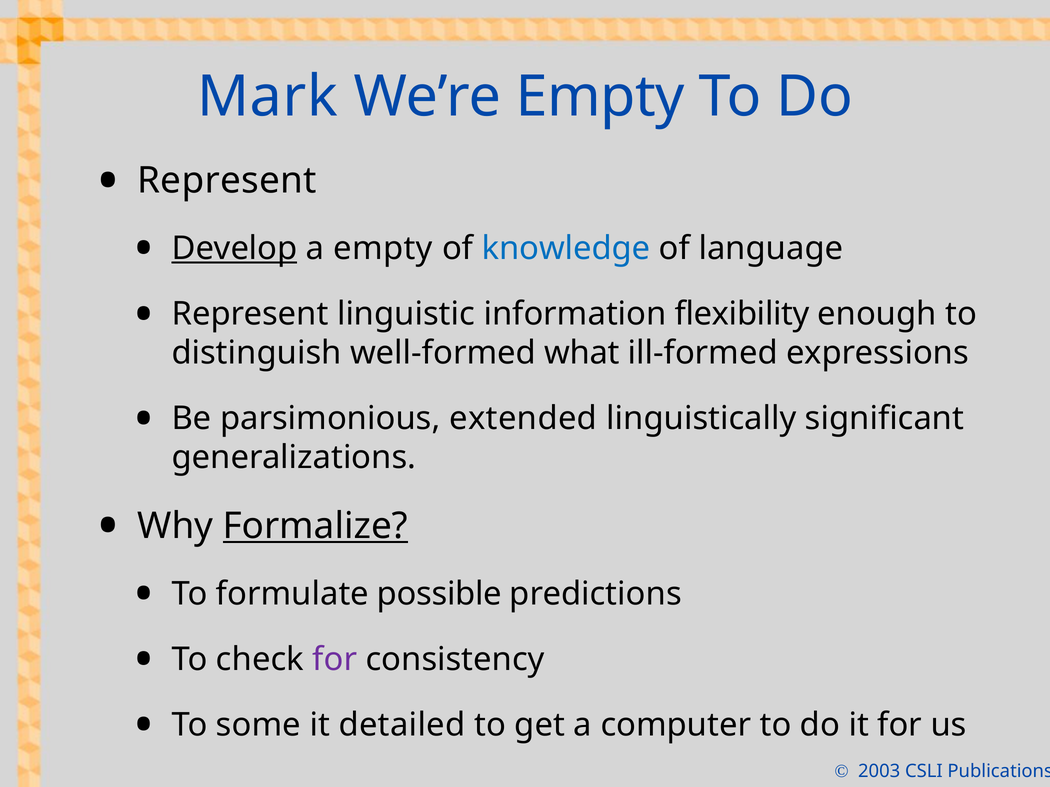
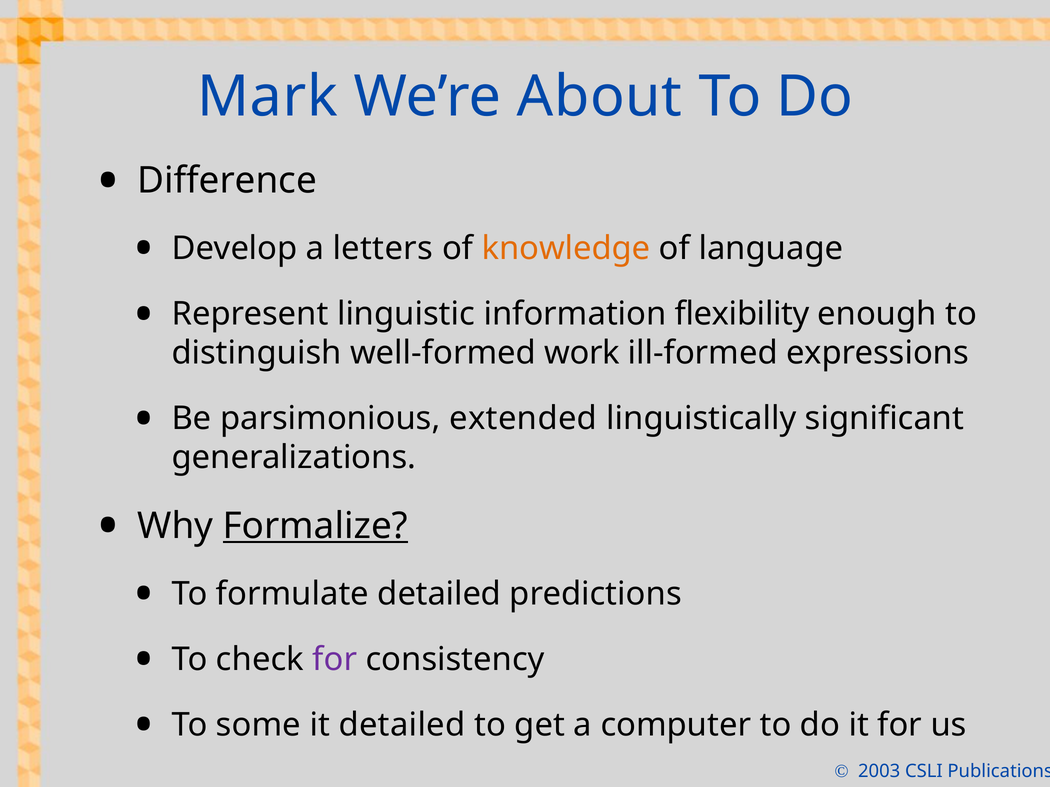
We’re Empty: Empty -> About (600, 97)
Represent: Represent -> Difference (227, 181)
Develop underline: present -> none (234, 249)
a empty: empty -> letters (383, 249)
knowledge colour: blue -> orange (566, 249)
what: what -> work (582, 353)
formulate possible: possible -> detailed (439, 594)
